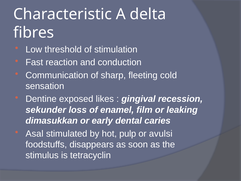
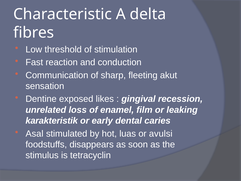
cold: cold -> akut (169, 75)
sekunder: sekunder -> unrelated (46, 110)
dimasukkan: dimasukkan -> karakteristik (52, 121)
pulp: pulp -> luas (128, 133)
